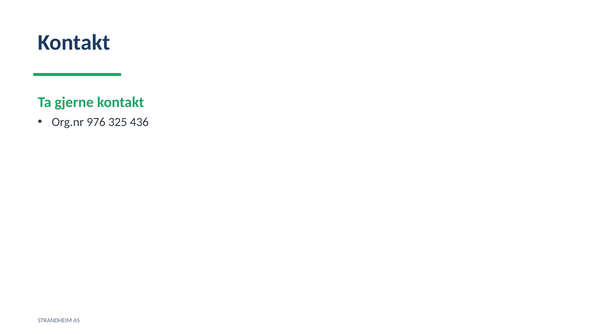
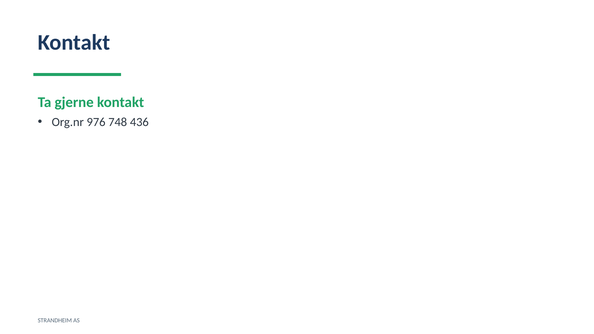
325: 325 -> 748 (118, 122)
